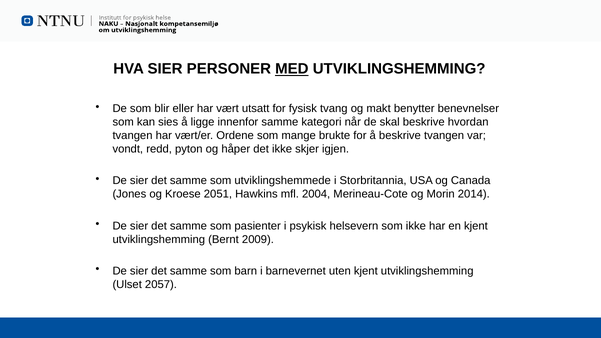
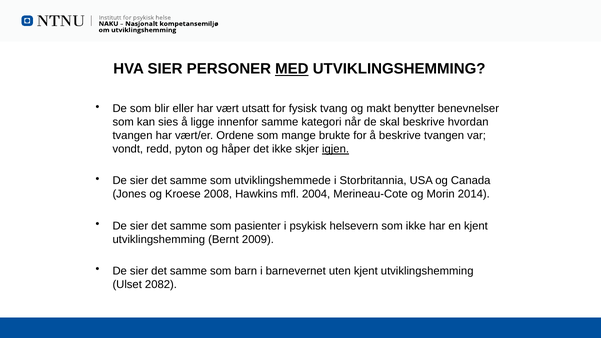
igjen underline: none -> present (336, 149)
2051: 2051 -> 2008 (218, 194)
2057: 2057 -> 2082 (161, 284)
